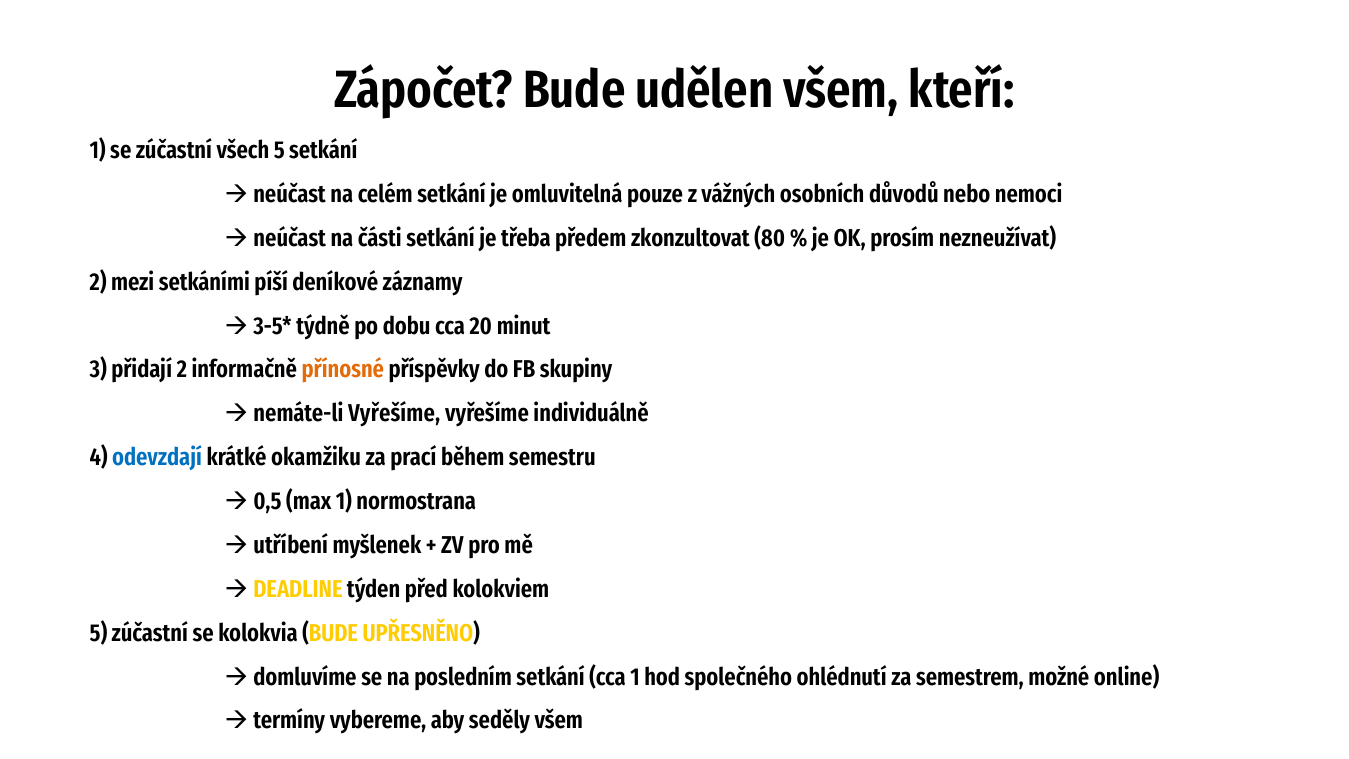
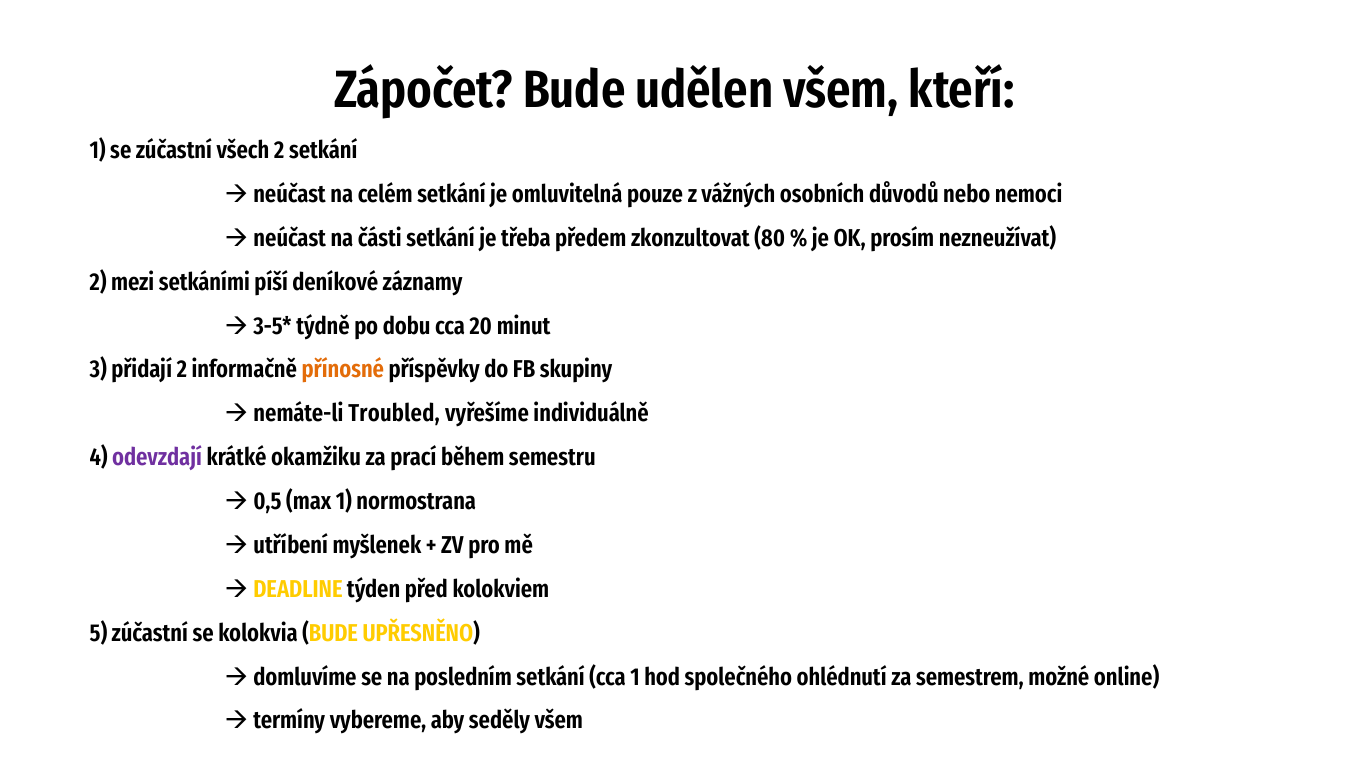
všech 5: 5 -> 2 (279, 150)
nemáte-li Vyřešíme: Vyřešíme -> Troubled (394, 414)
odevzdají colour: blue -> purple (157, 458)
